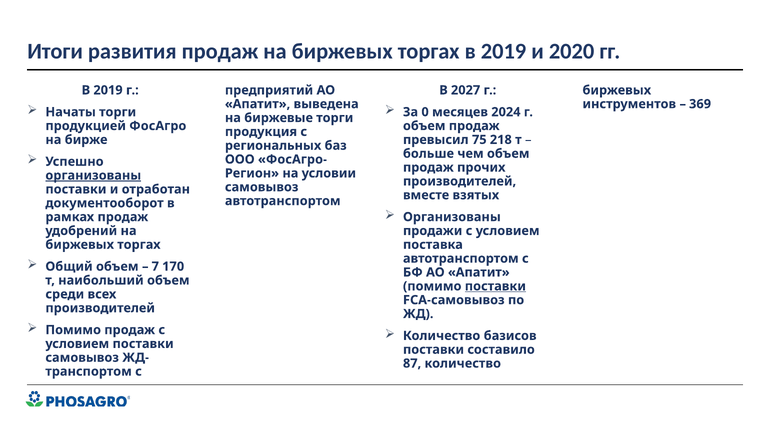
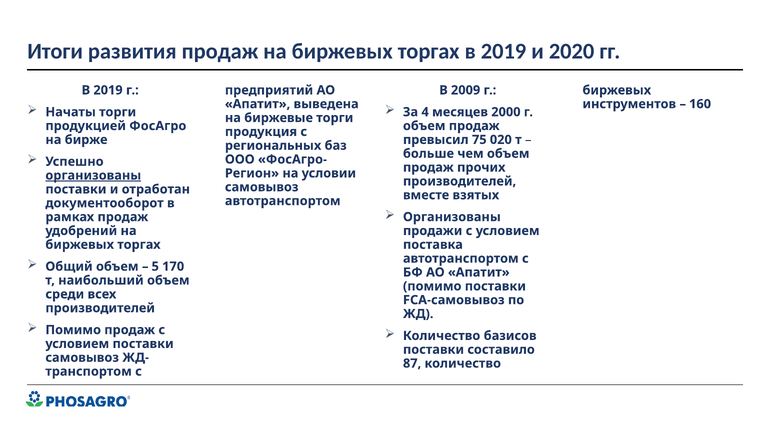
2027: 2027 -> 2009 (466, 90)
369: 369 -> 160 (700, 104)
0: 0 -> 4 (425, 112)
2024: 2024 -> 2000 (506, 112)
218: 218 -> 020 (501, 140)
7: 7 -> 5 (155, 267)
поставки underline: present -> none (495, 286)
